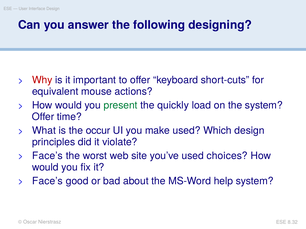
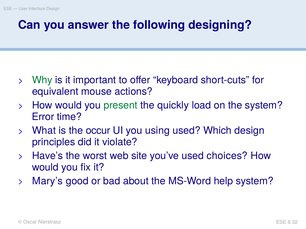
Why colour: red -> green (42, 80)
Offer: Offer -> Error (43, 117)
make: make -> using (157, 131)
Face’s: Face’s -> Have’s (48, 156)
Face’s: Face’s -> Mary’s (48, 181)
